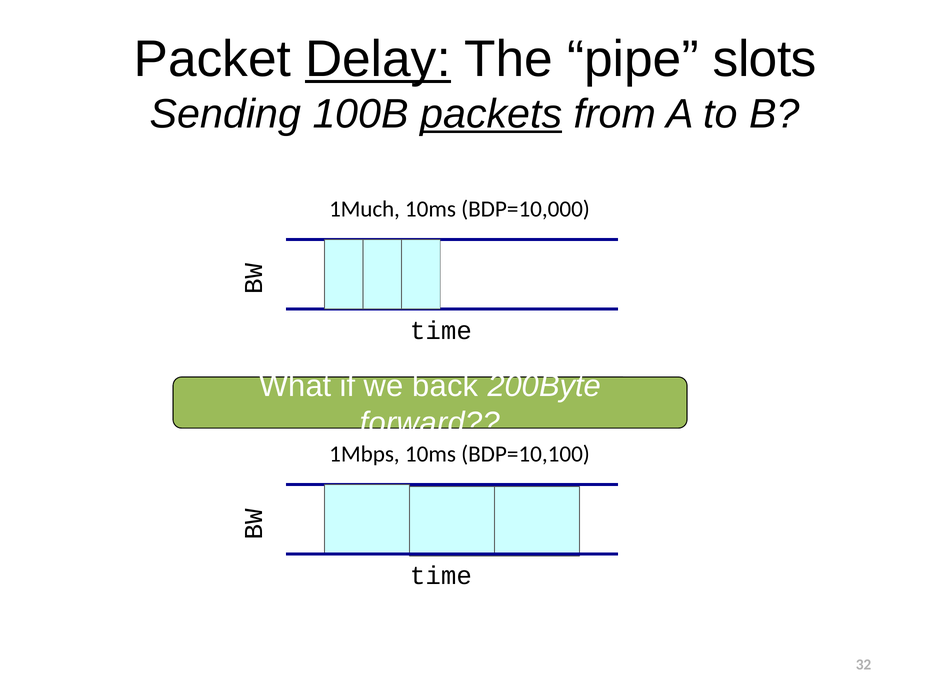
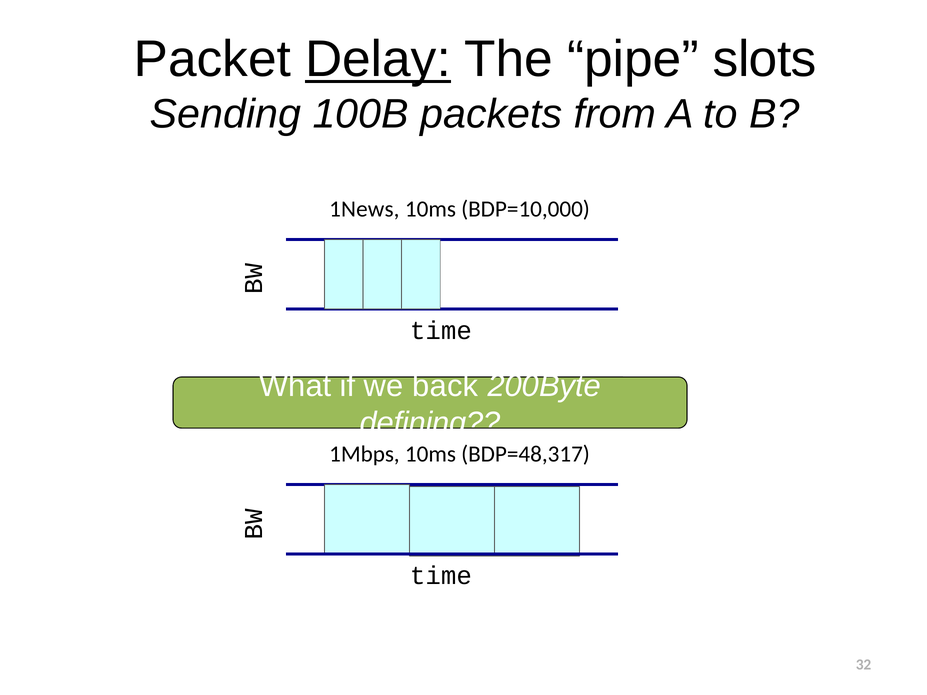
packets underline: present -> none (491, 114)
1Much: 1Much -> 1News (364, 209)
forward: forward -> defining (430, 423)
BDP=10,100: BDP=10,100 -> BDP=48,317 (526, 454)
